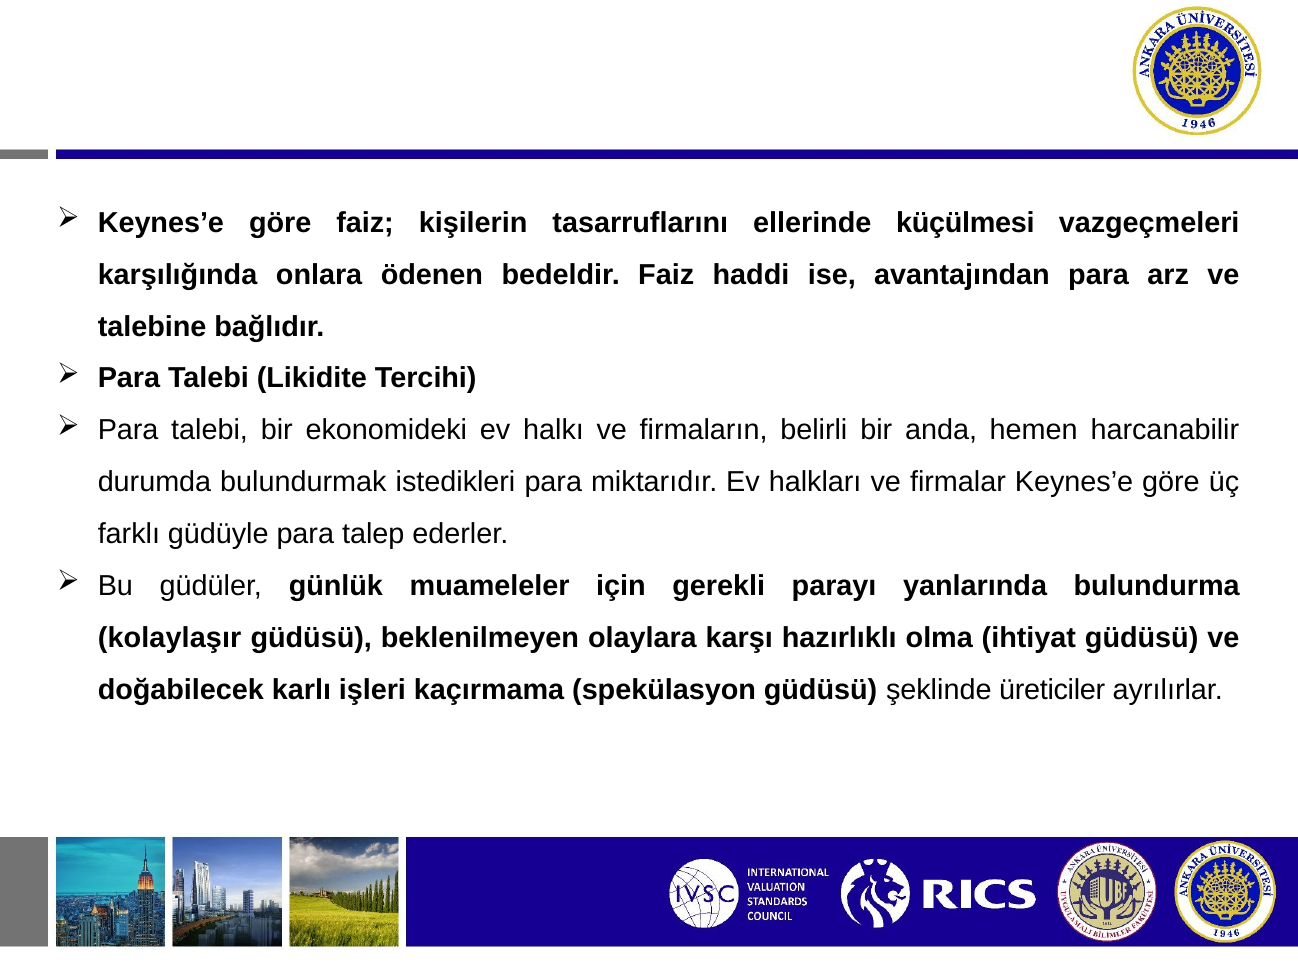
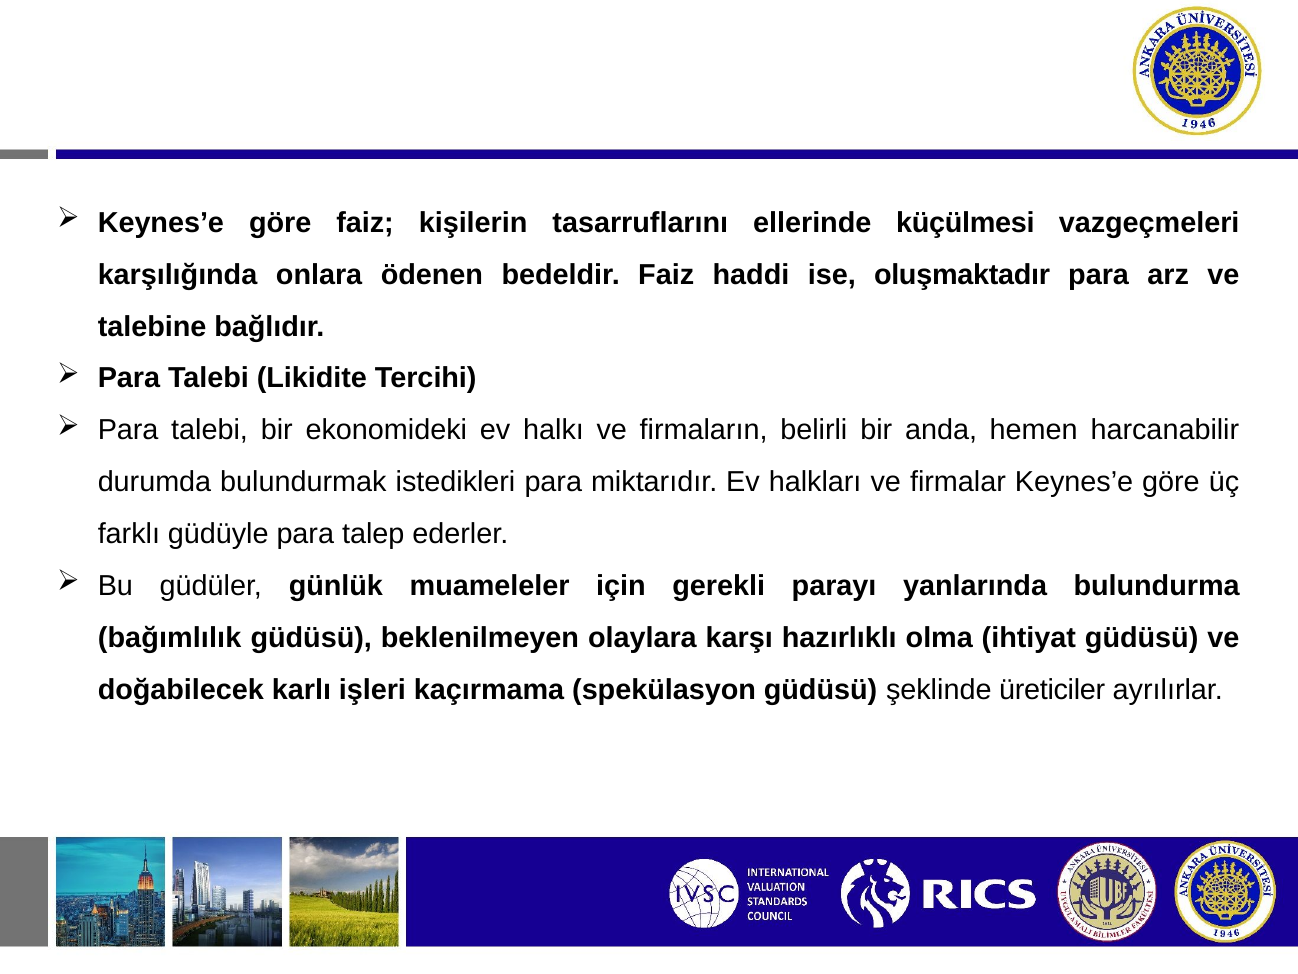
avantajından: avantajından -> oluşmaktadır (962, 274)
kolaylaşır: kolaylaşır -> bağımlılık (170, 638)
